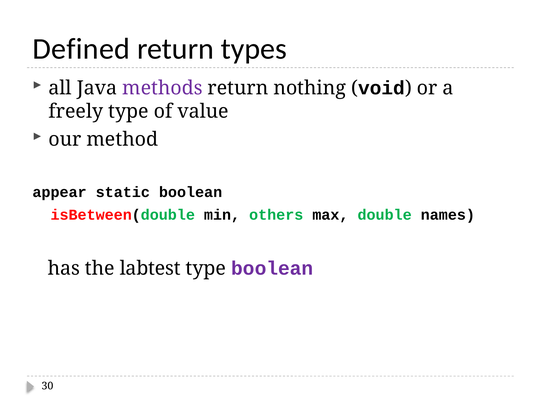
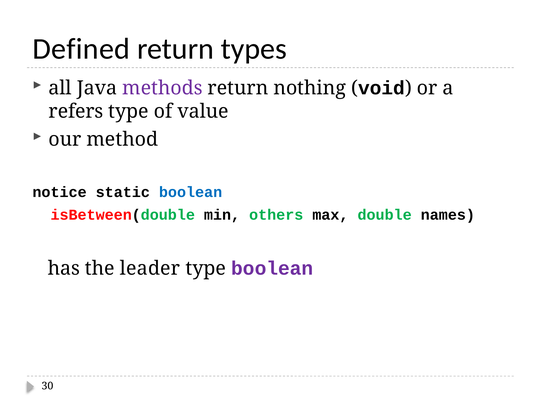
freely: freely -> refers (76, 111)
appear: appear -> notice (60, 192)
boolean colour: black -> blue (191, 192)
labtest: labtest -> leader (150, 268)
